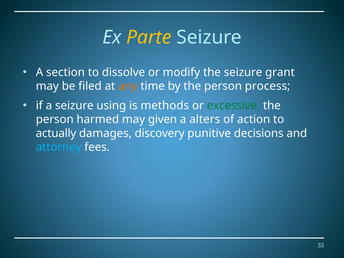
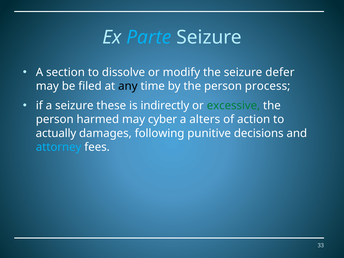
Parte colour: yellow -> light blue (149, 37)
grant: grant -> defer (280, 72)
any colour: orange -> black (128, 86)
using: using -> these (111, 106)
methods: methods -> indirectly (165, 106)
given: given -> cyber (163, 119)
discovery: discovery -> following (160, 133)
